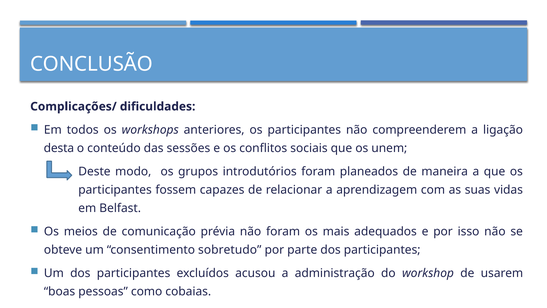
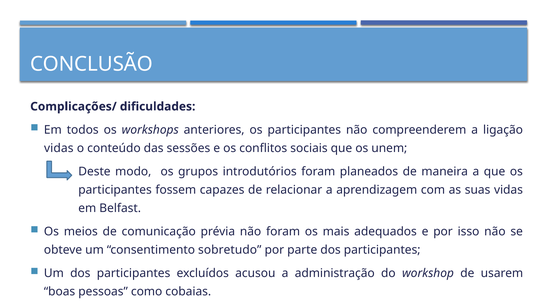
desta: desta -> vidas (59, 148)
